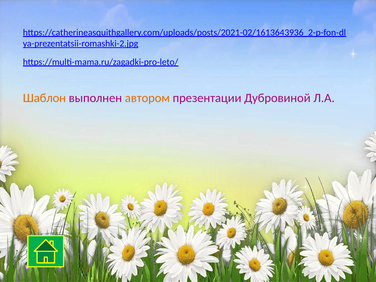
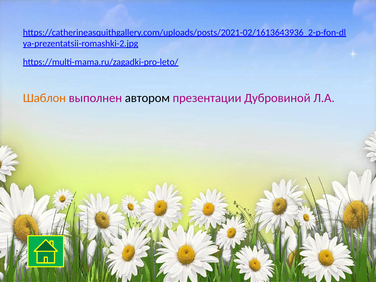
автором colour: orange -> black (147, 98)
